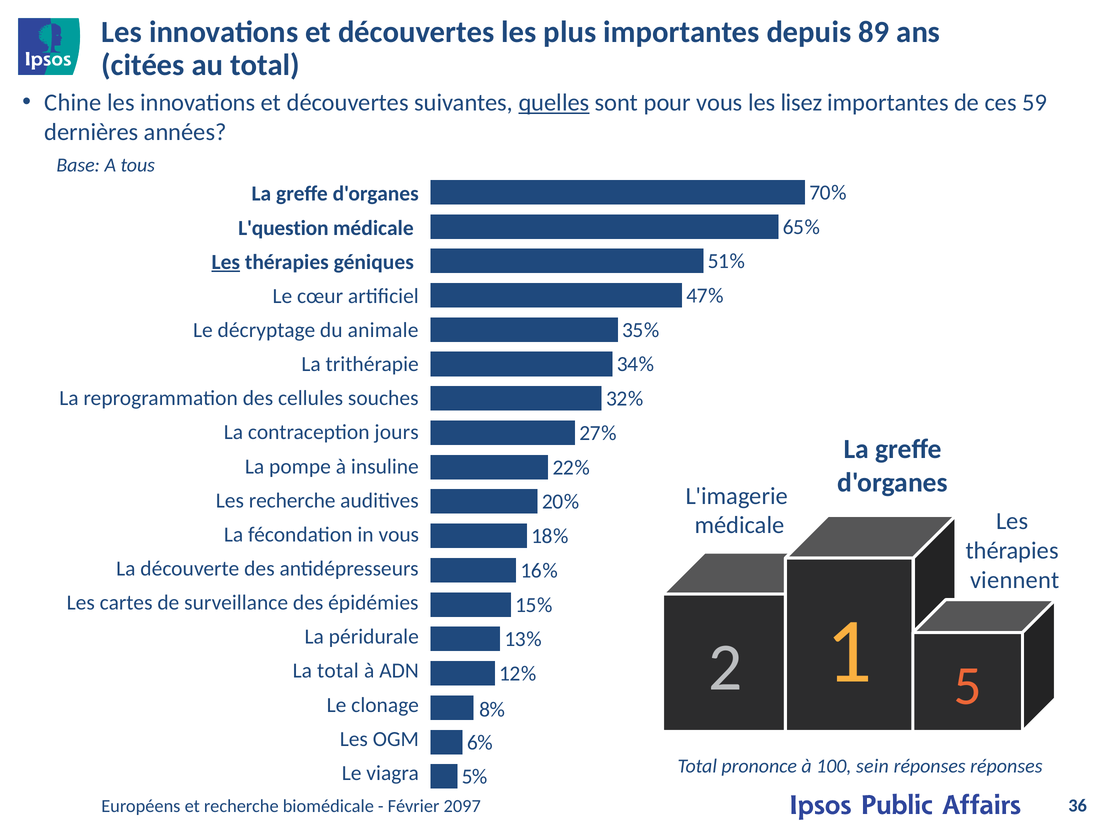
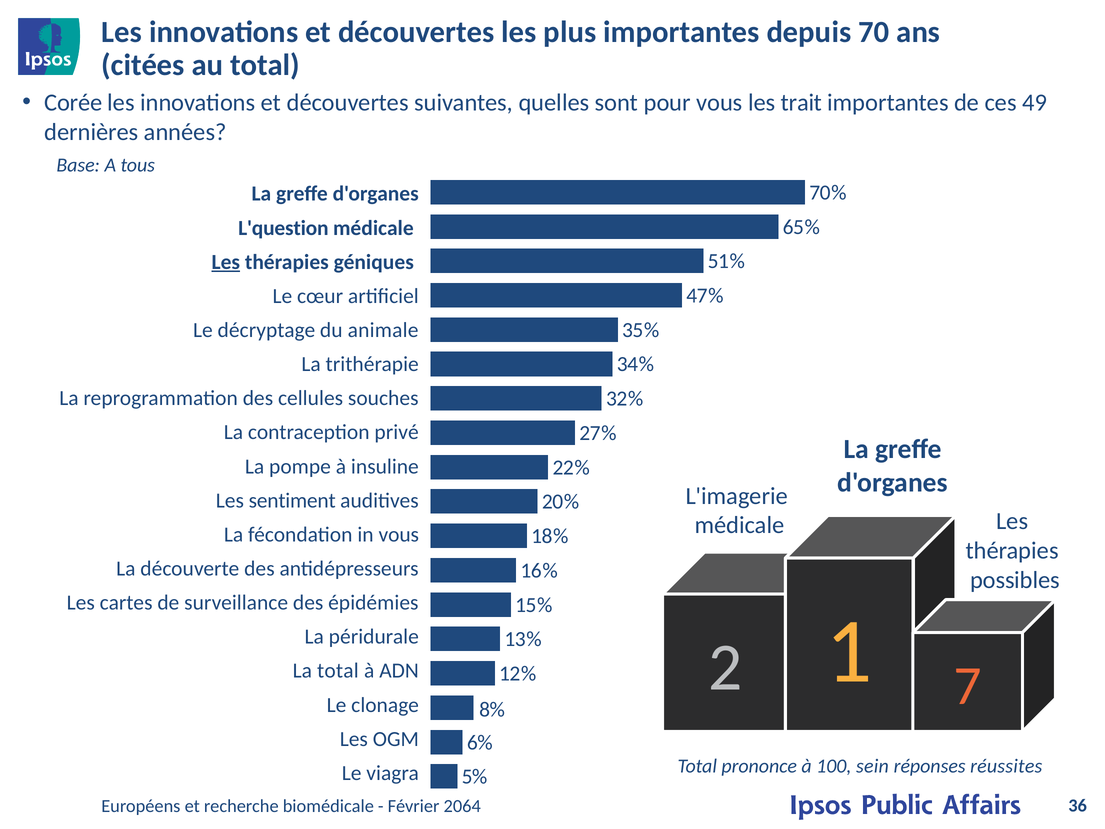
89: 89 -> 70 (874, 32)
Chine: Chine -> Corée (73, 103)
quelles underline: present -> none (554, 103)
lisez: lisez -> trait (801, 103)
59: 59 -> 49 (1035, 103)
jours: jours -> privé (397, 432)
Les recherche: recherche -> sentiment (292, 500)
viennent: viennent -> possibles (1015, 580)
5: 5 -> 7 (968, 686)
réponses réponses: réponses -> réussites (1006, 766)
2097: 2097 -> 2064 (462, 806)
